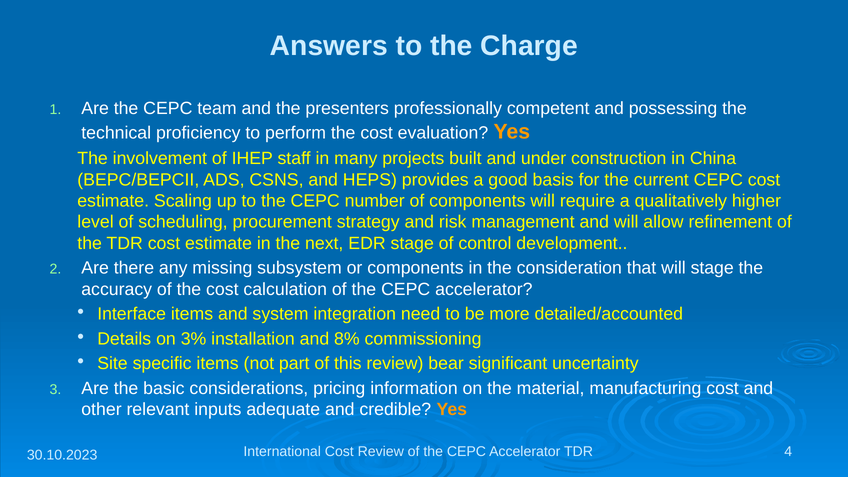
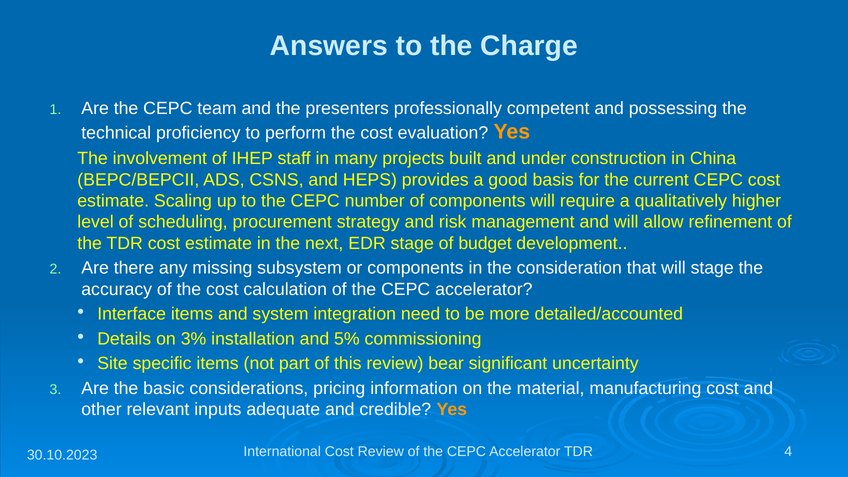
control: control -> budget (485, 243)
8%: 8% -> 5% (347, 339)
